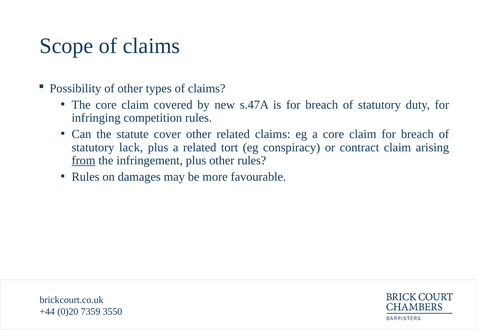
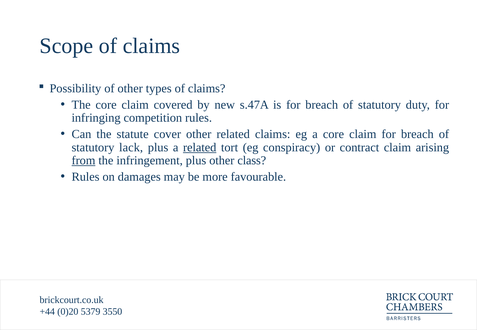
related underline: none -> present (200, 147)
other rules: rules -> class (252, 161)
7359: 7359 -> 5379 (91, 312)
